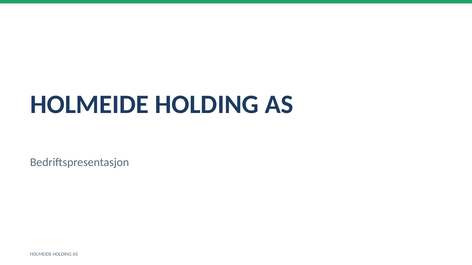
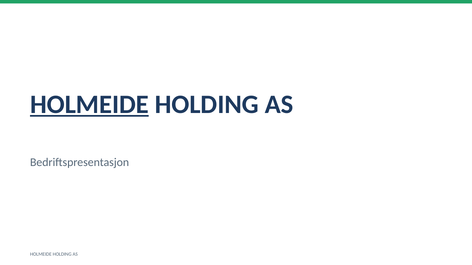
HOLMEIDE underline: none -> present (89, 105)
